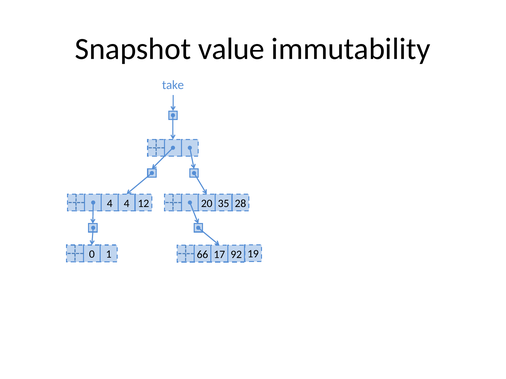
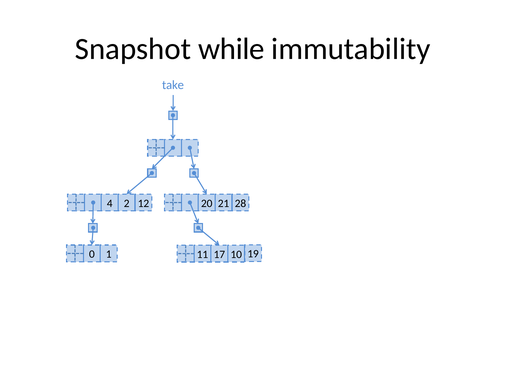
value: value -> while (231, 49)
4 4: 4 -> 2 (127, 204)
35: 35 -> 21 (224, 204)
66: 66 -> 11 (202, 255)
92: 92 -> 10 (236, 255)
